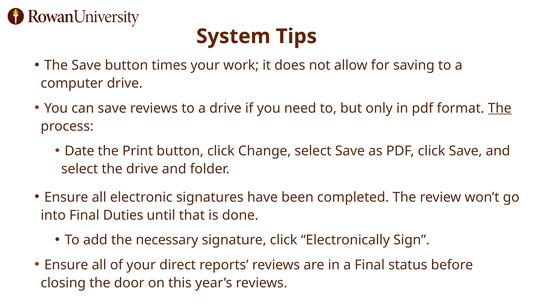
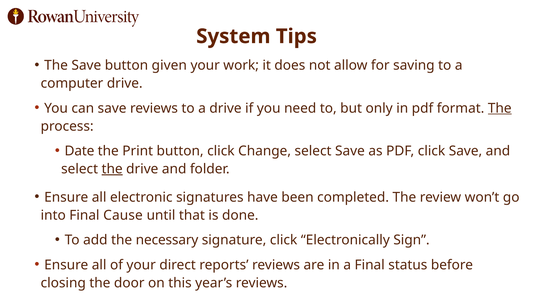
times: times -> given (169, 65)
the underline: none -> present (112, 169)
Duties: Duties -> Cause (123, 215)
